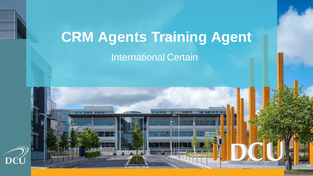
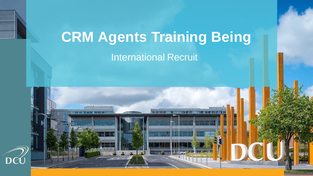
Agent: Agent -> Being (231, 37)
Certain: Certain -> Recruit (182, 58)
